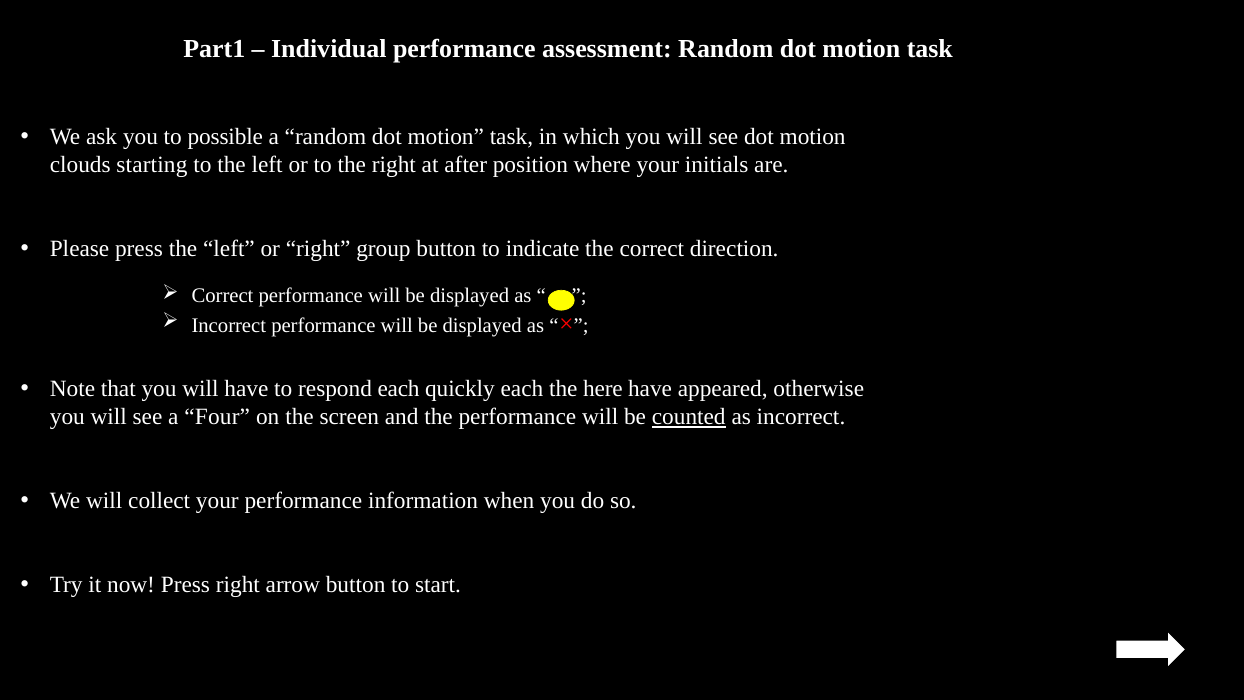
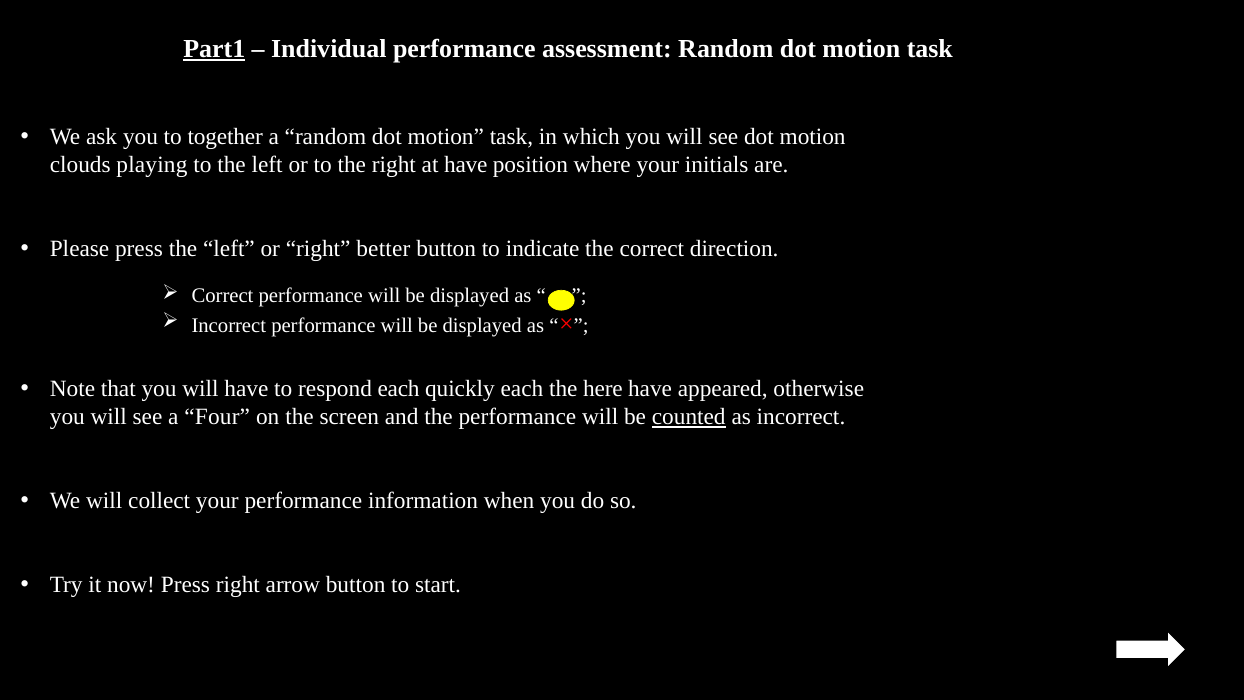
Part1 underline: none -> present (214, 49)
possible: possible -> together (225, 137)
starting: starting -> playing (152, 165)
at after: after -> have (466, 165)
group: group -> better (383, 249)
